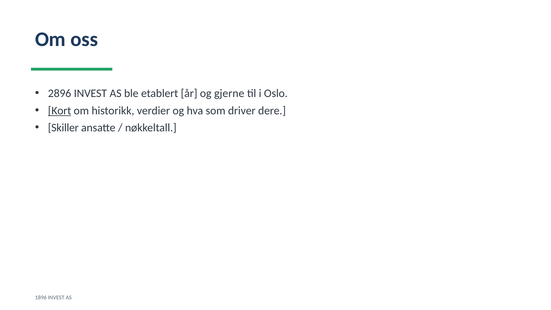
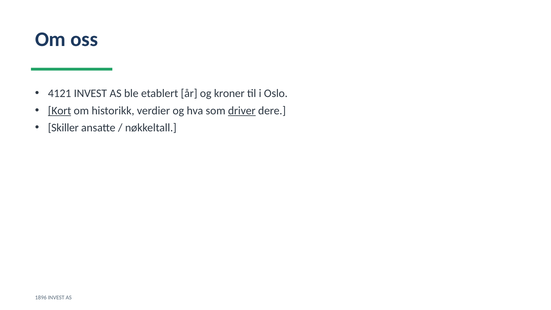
2896: 2896 -> 4121 (60, 93)
gjerne: gjerne -> kroner (229, 93)
driver underline: none -> present (242, 111)
